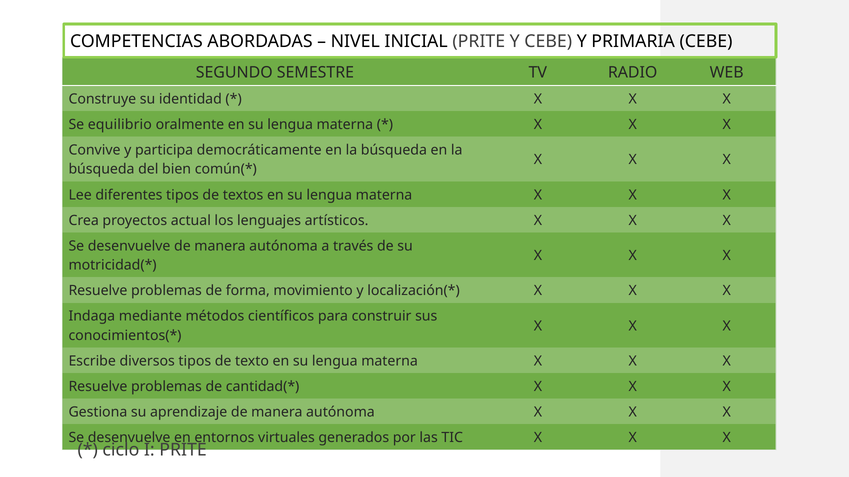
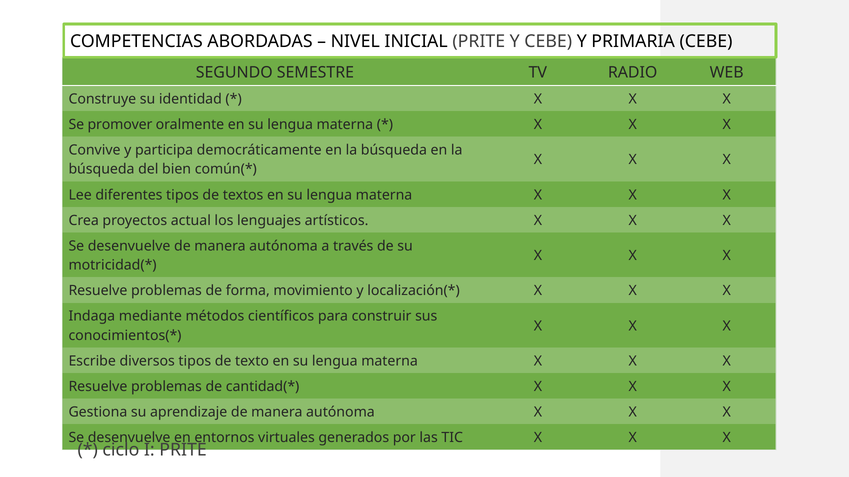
equilibrio: equilibrio -> promover (120, 125)
